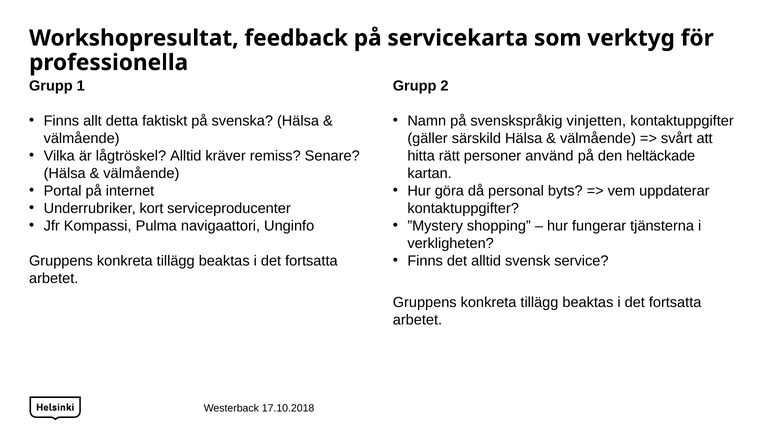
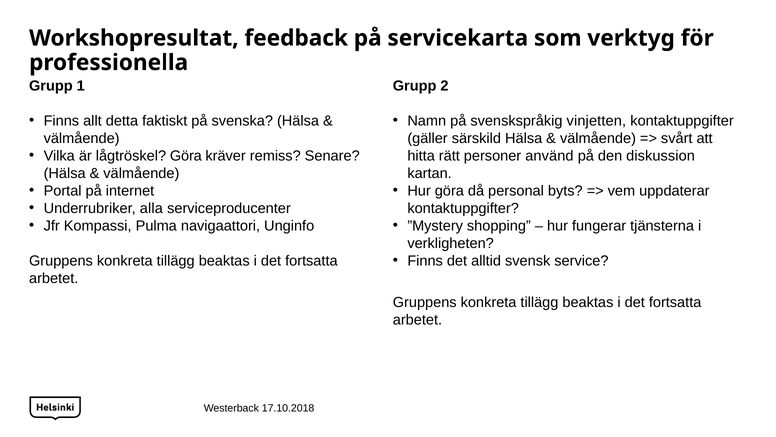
lågtröskel Alltid: Alltid -> Göra (186, 156)
heltäckade: heltäckade -> diskussion (661, 156)
kort: kort -> alla (151, 208)
